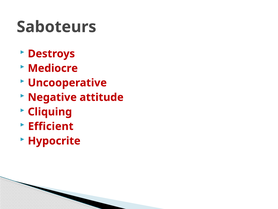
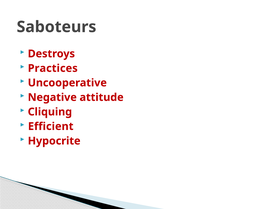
Mediocre: Mediocre -> Practices (53, 68)
